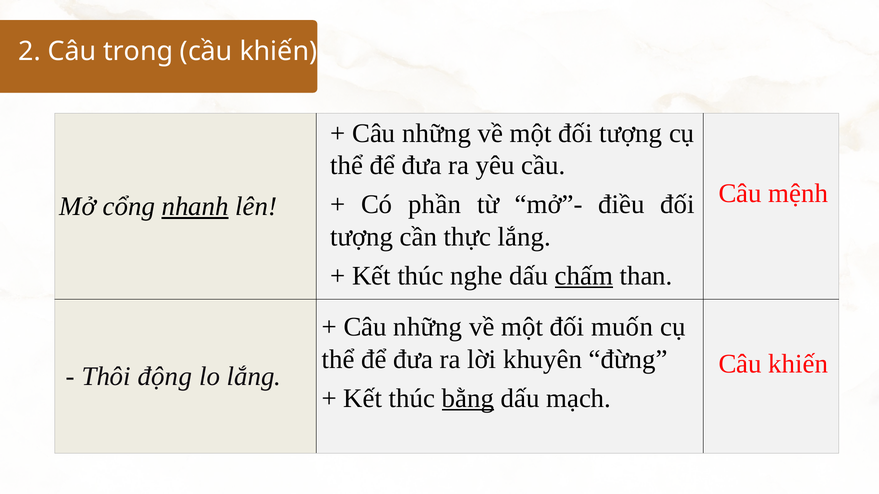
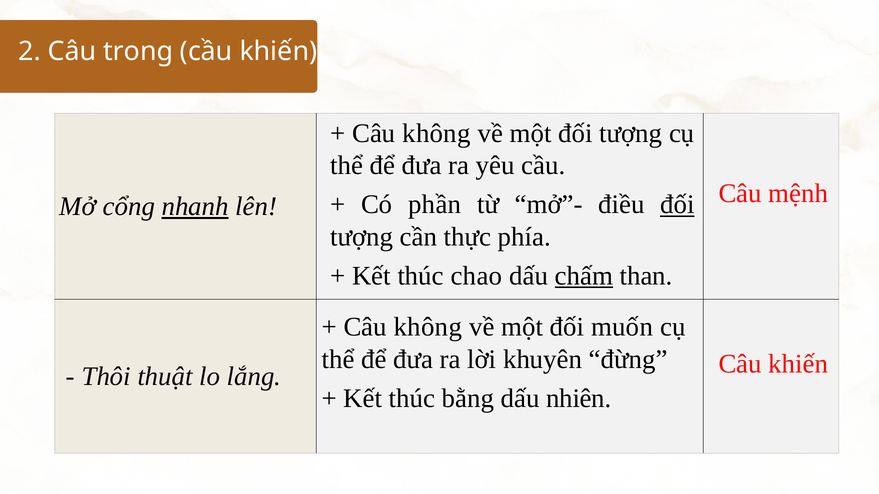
những: những -> không (436, 133)
đối underline: none -> present (677, 205)
thực lắng: lắng -> phía (524, 237)
nghe: nghe -> chao (476, 276)
những: những -> không (428, 327)
động: động -> thuật (165, 377)
bằng underline: present -> none (468, 399)
mạch: mạch -> nhiên (579, 399)
